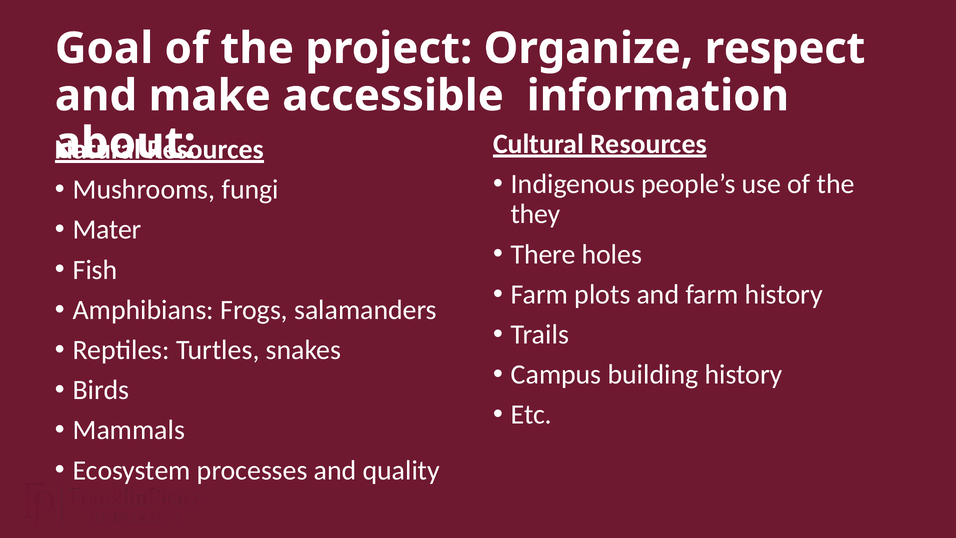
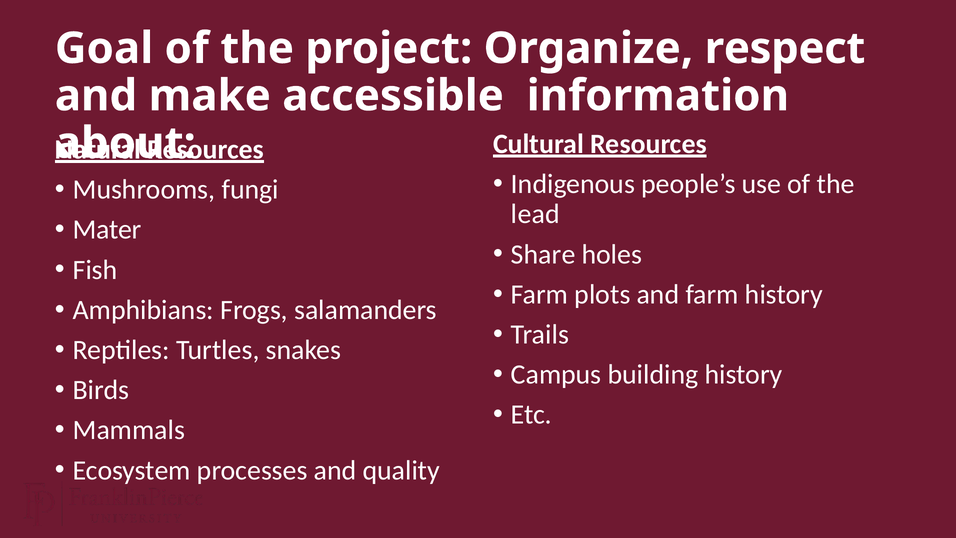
they: they -> lead (535, 214)
There: There -> Share (543, 254)
